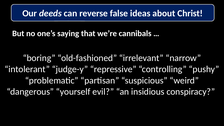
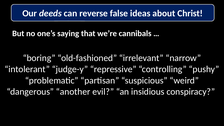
yourself: yourself -> another (73, 92)
